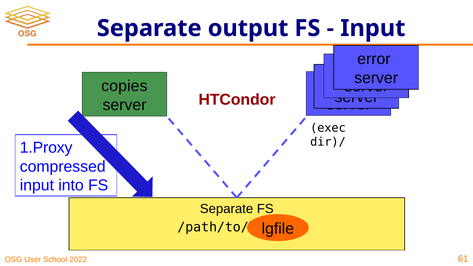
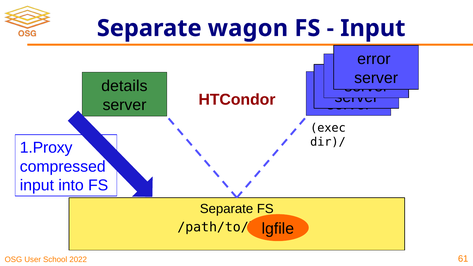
output: output -> wagon (248, 28)
copies: copies -> details (124, 86)
